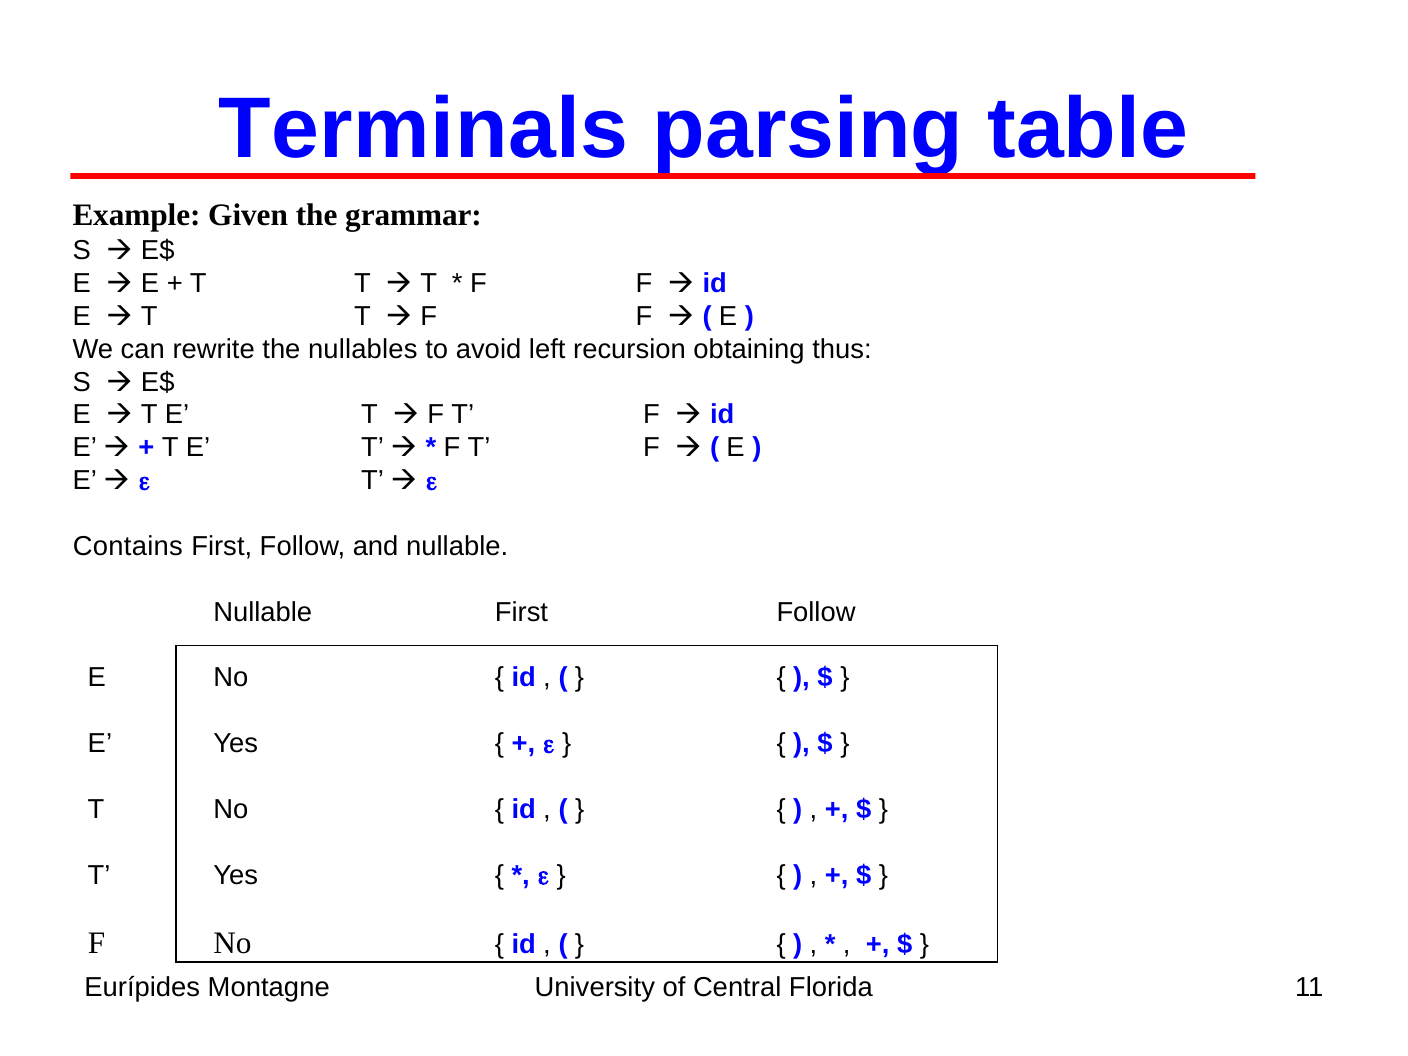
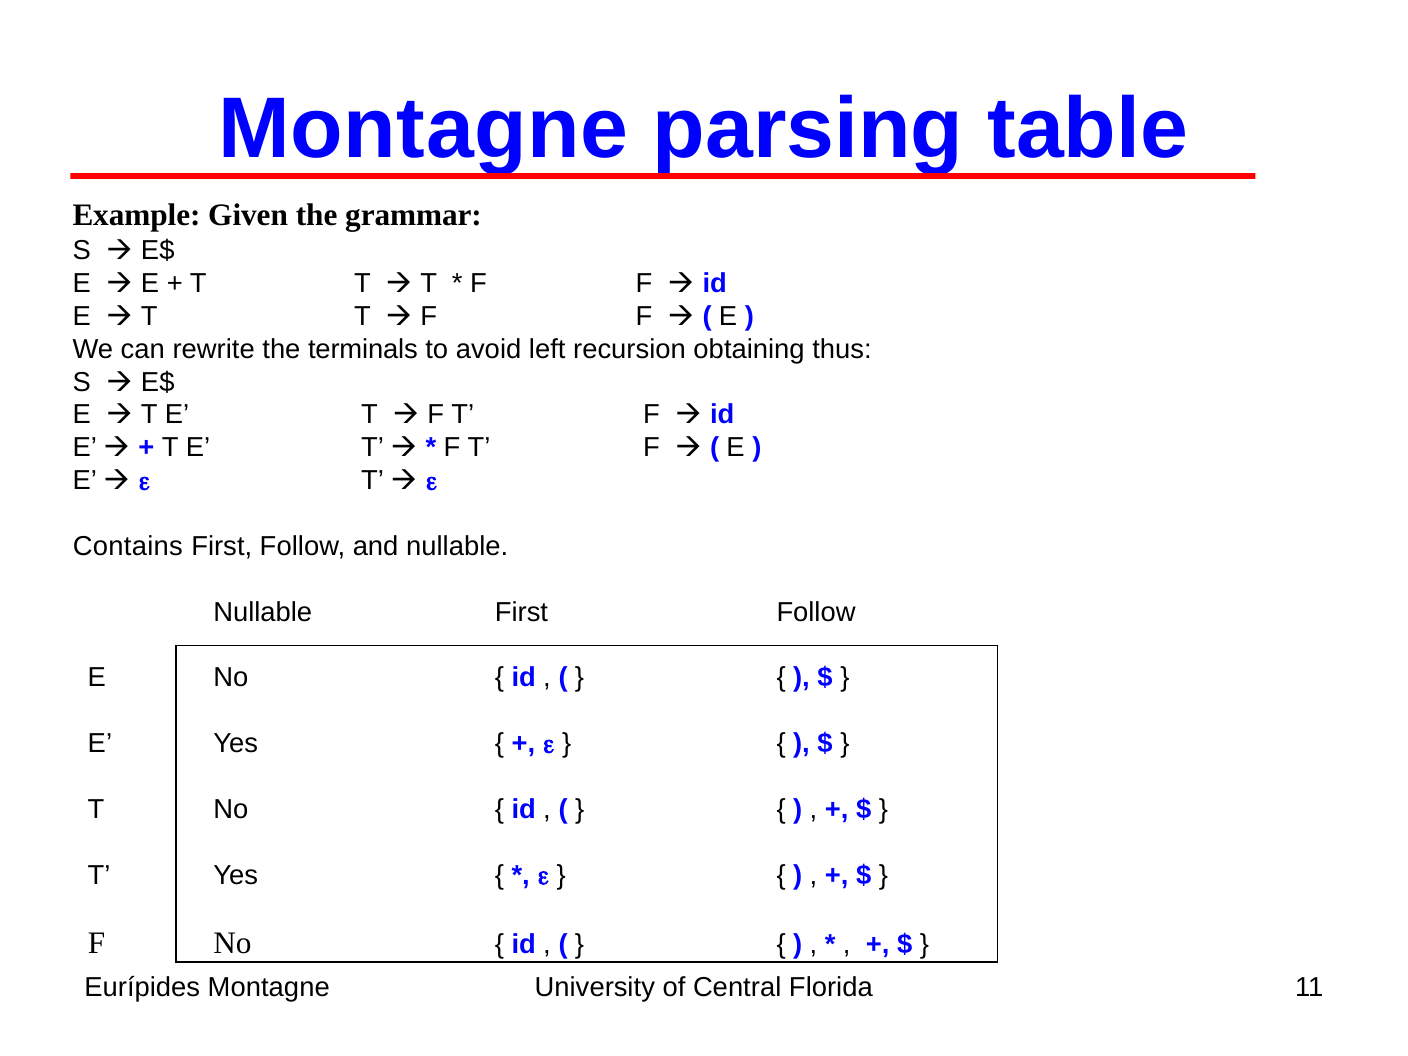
Terminals: Terminals -> Montagne (423, 129)
nullables: nullables -> terminals (363, 349)
